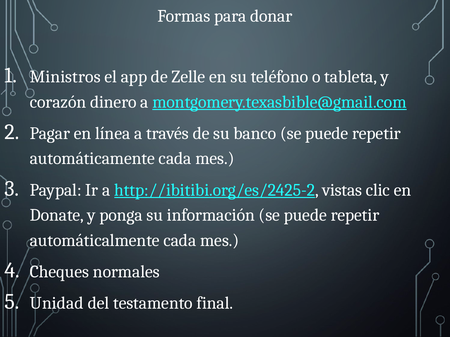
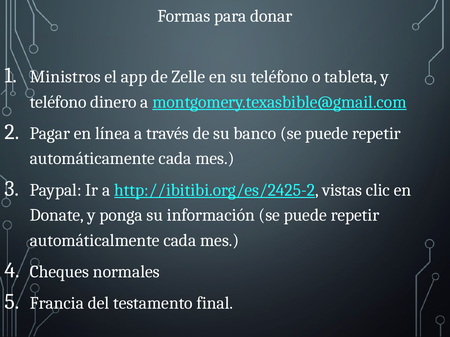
corazón: corazón -> teléfono (58, 102)
Unidad: Unidad -> Francia (57, 304)
